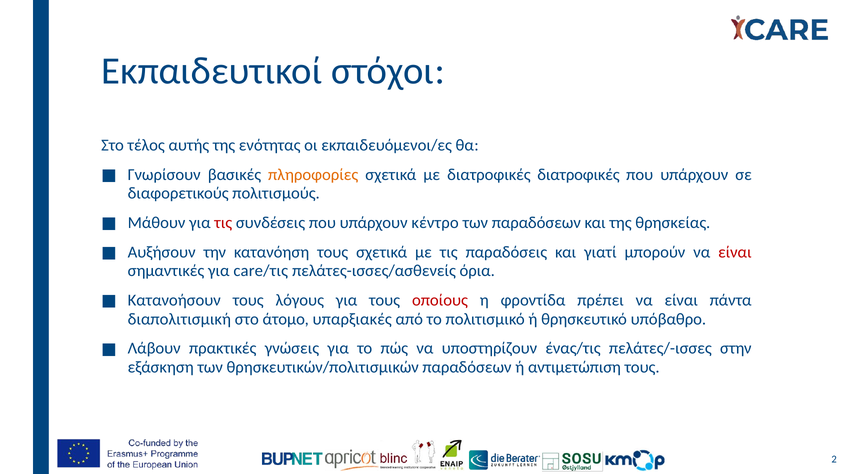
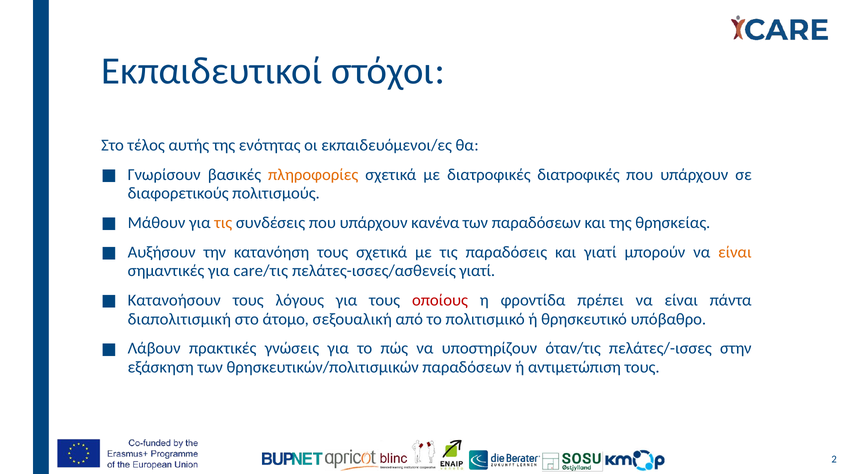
τις colour: red -> orange (223, 223)
κέντρο: κέντρο -> κανένα (435, 223)
είναι colour: red -> orange (735, 252)
πελάτες-ισσες/ασθενείς όρια: όρια -> γιατί (477, 271)
υπαρξιακές: υπαρξιακές -> σεξουαλική (352, 319)
ένας/τις: ένας/τις -> όταν/τις (573, 349)
